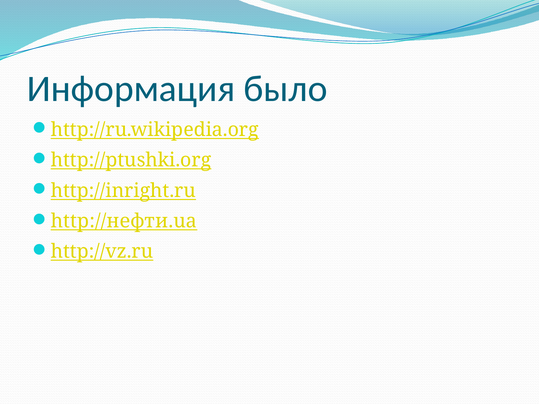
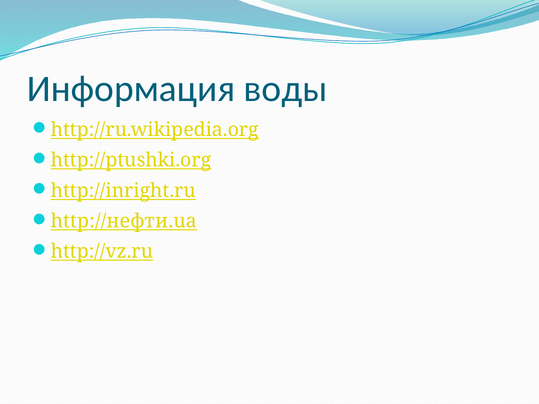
было: было -> воды (286, 89)
